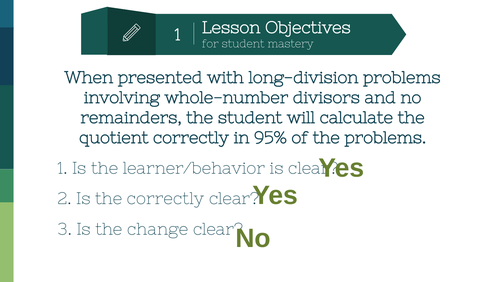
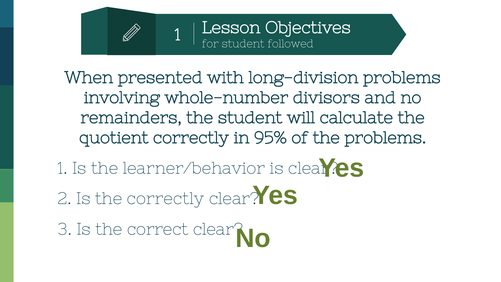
mastery: mastery -> followed (291, 44)
change: change -> correct (158, 229)
